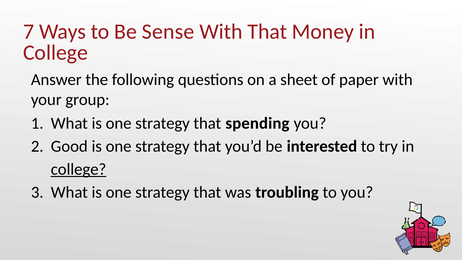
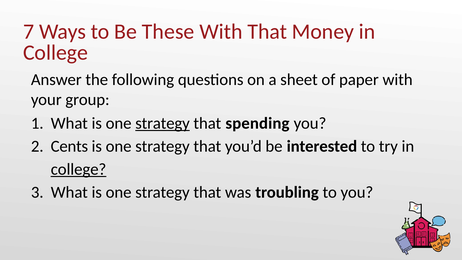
Sense: Sense -> These (168, 32)
strategy underline: none -> present (163, 123)
Good: Good -> Cents (69, 146)
